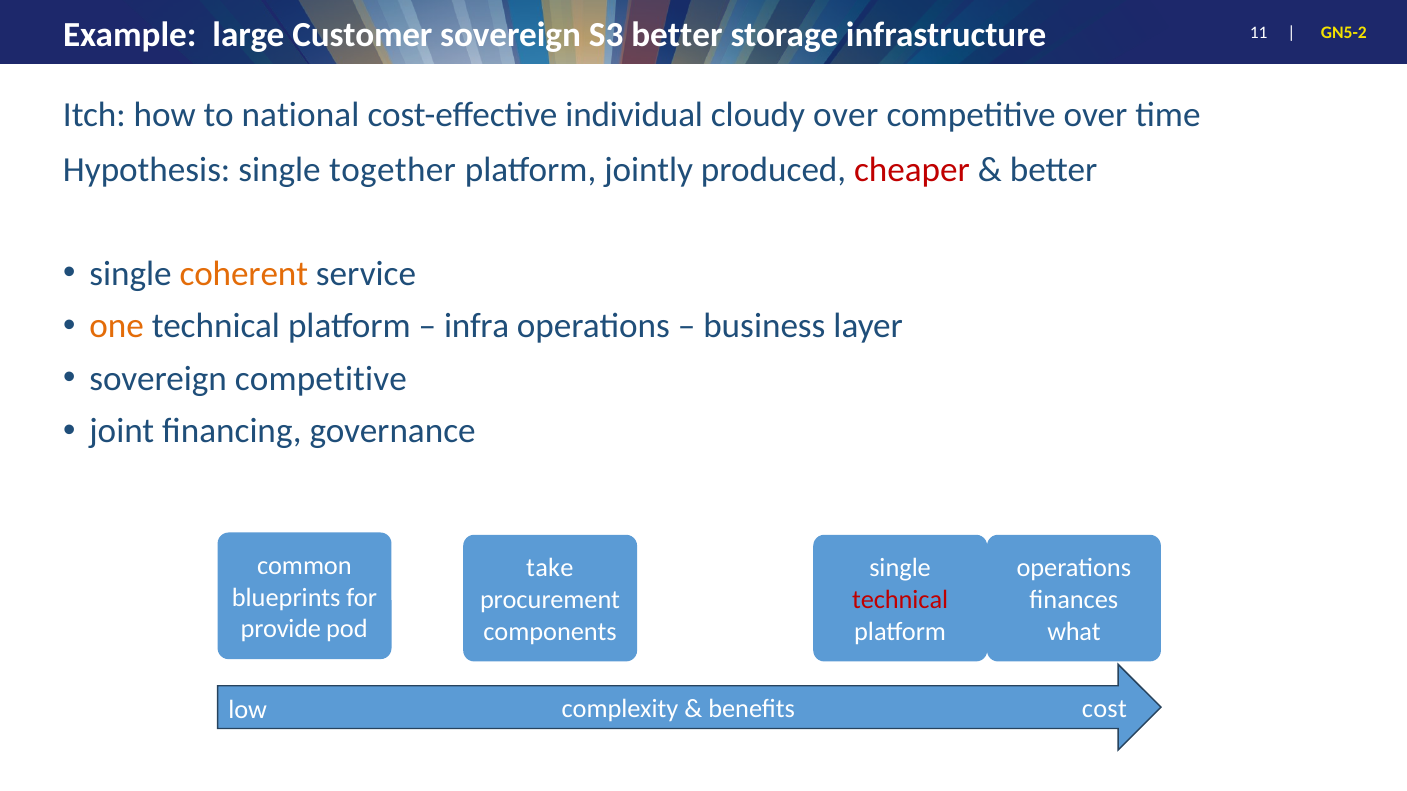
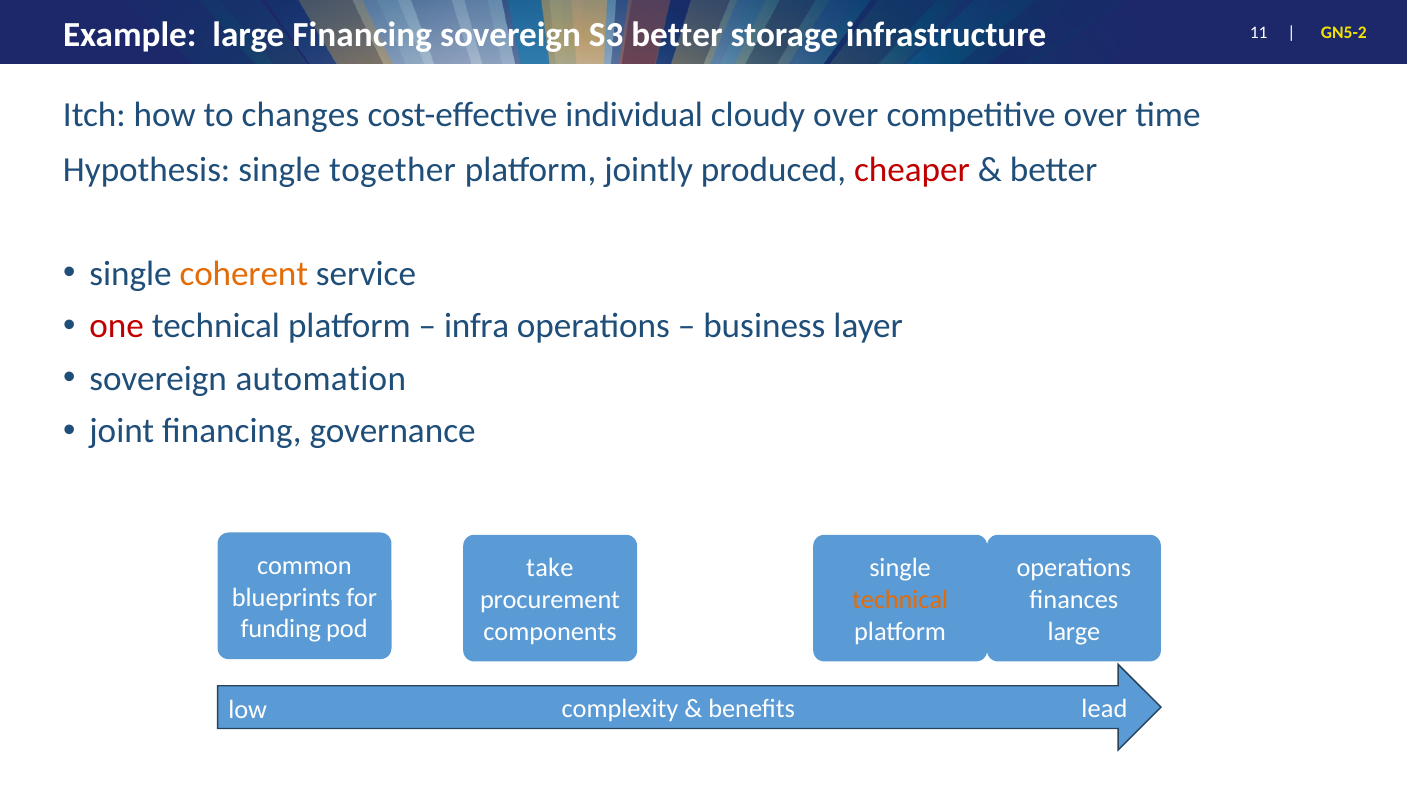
large Customer: Customer -> Financing (362, 35)
national: national -> changes (300, 115)
one colour: orange -> red (117, 326)
sovereign competitive: competitive -> automation (321, 379)
technical colour: red -> orange (900, 600)
provide: provide -> funding (281, 630)
what: what -> large (1074, 632)
cost: cost -> lead (1104, 709)
